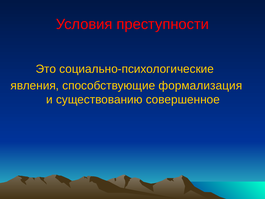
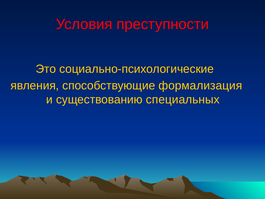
совершенное: совершенное -> специальных (183, 100)
